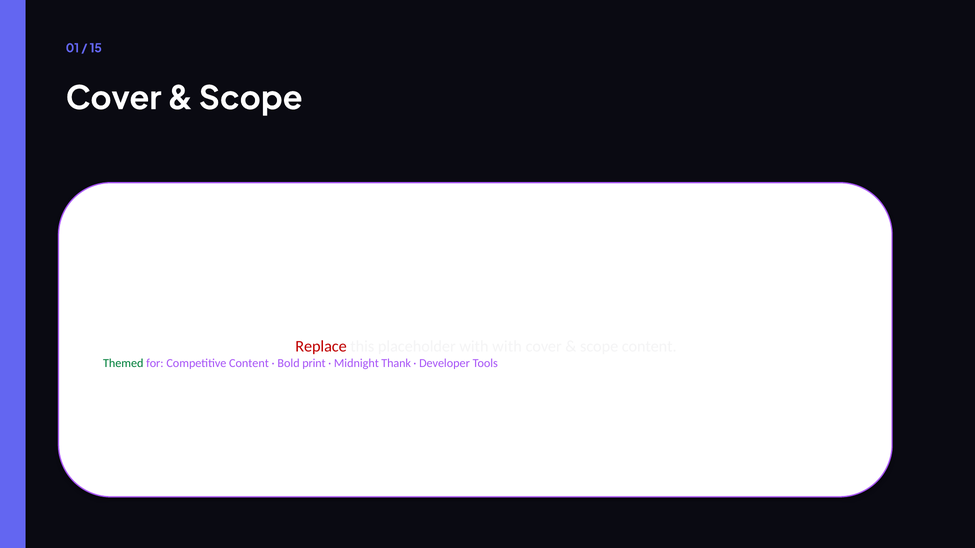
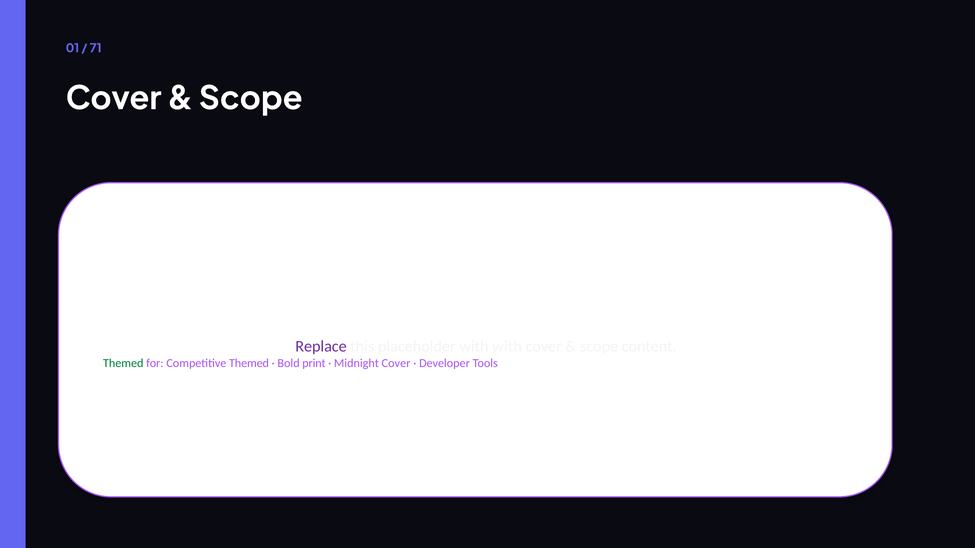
15: 15 -> 71 (96, 48)
Replace colour: red -> purple (321, 347)
Competitive Content: Content -> Themed (249, 363)
Midnight Thank: Thank -> Cover (396, 363)
